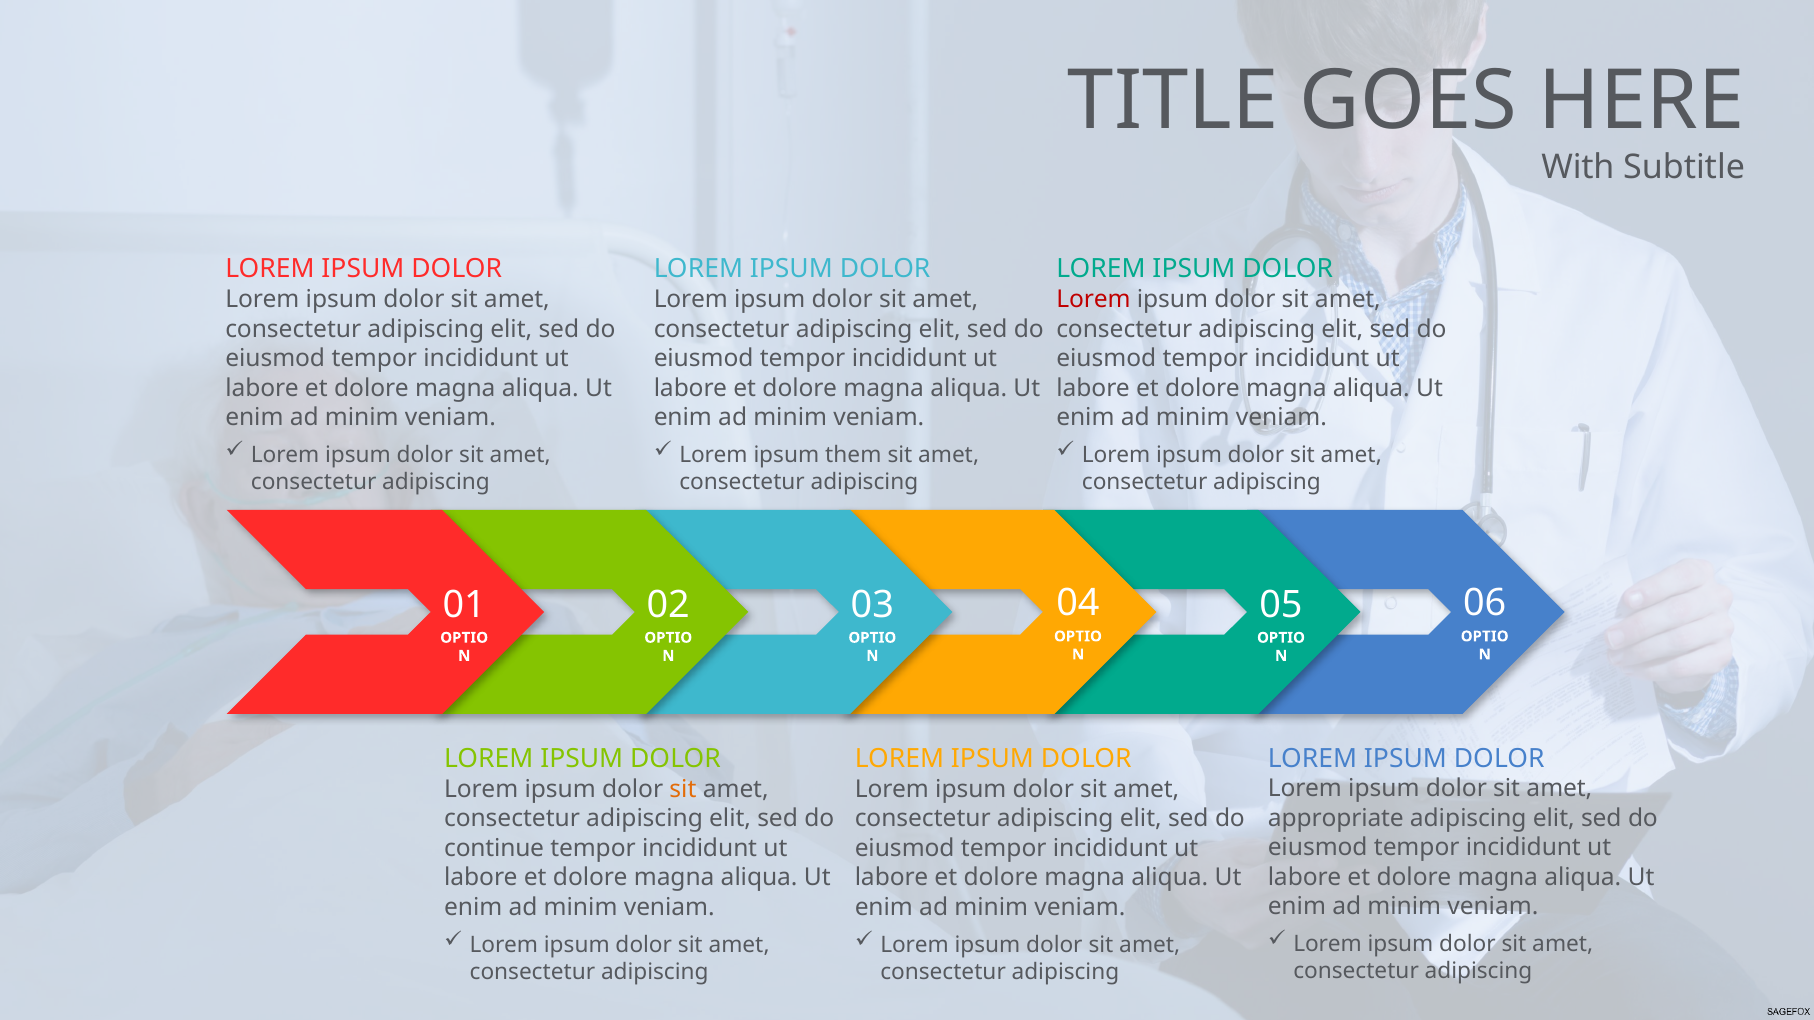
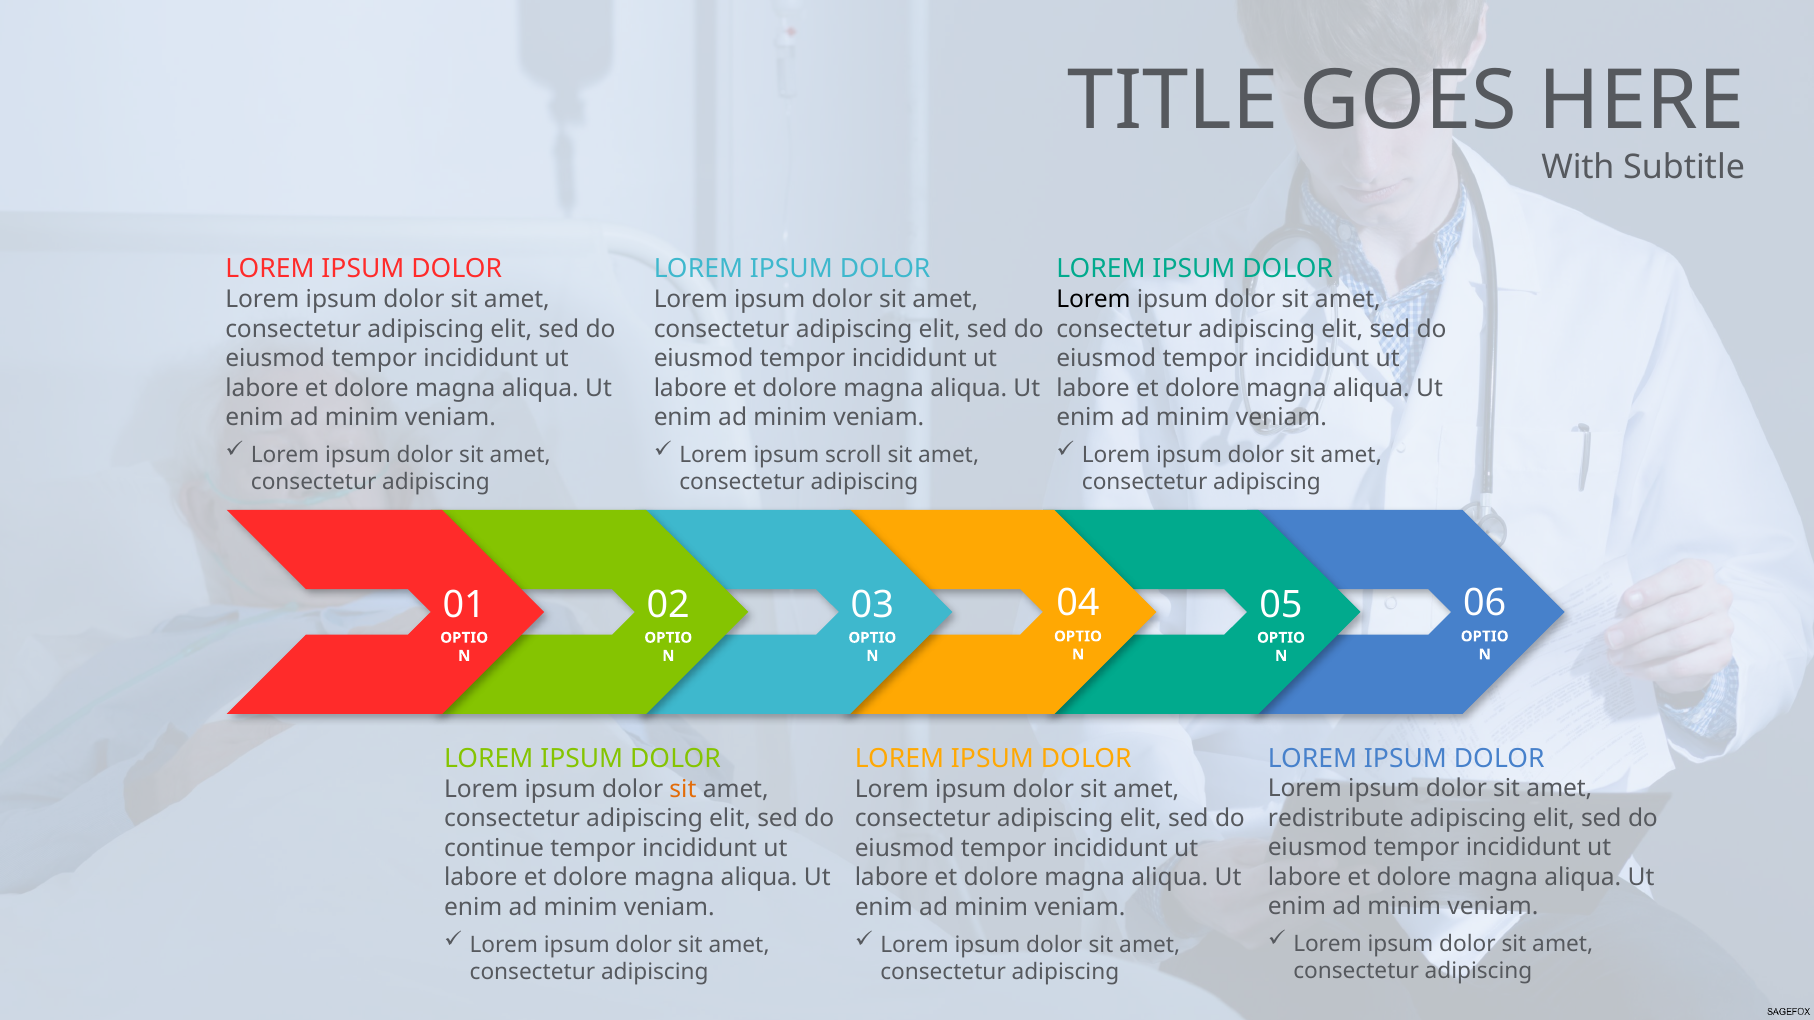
Lorem colour: red -> black (1094, 300)
them: them -> scroll (853, 455)
appropriate: appropriate -> redistribute (1336, 819)
